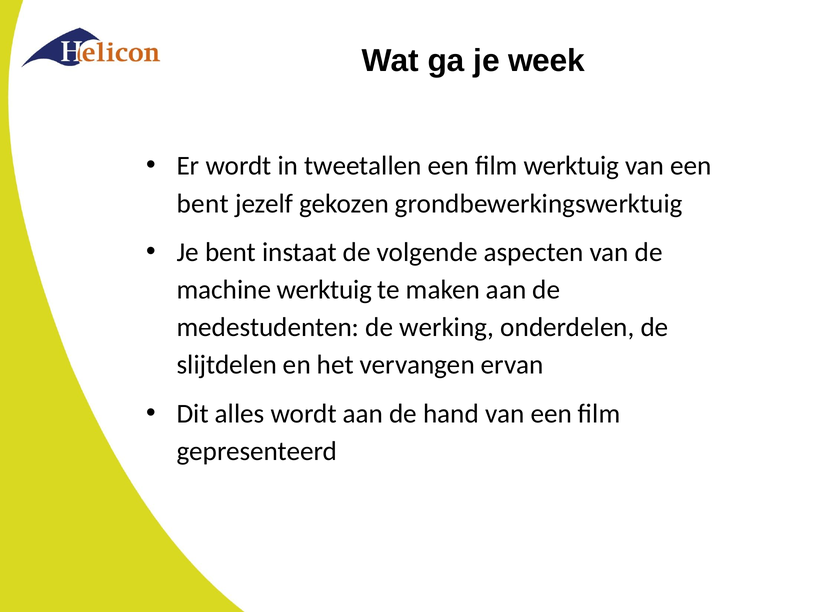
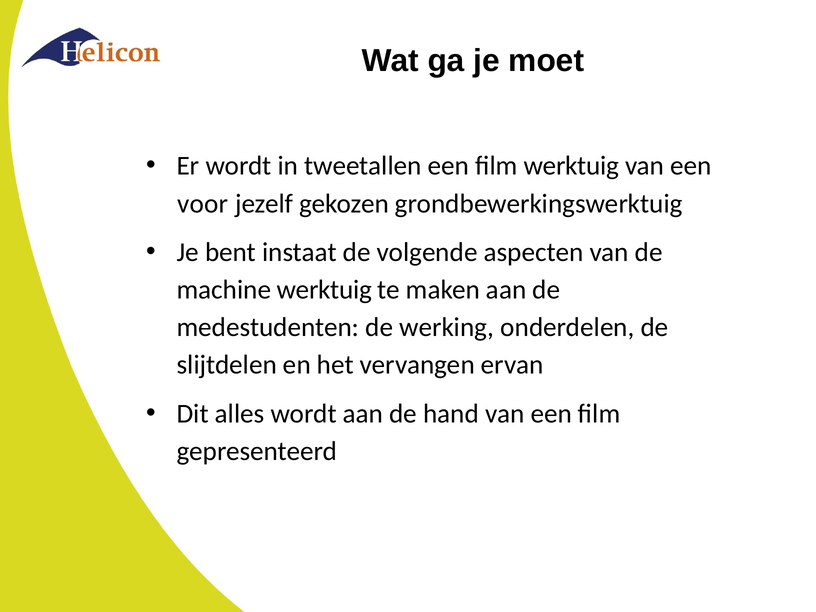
week: week -> moet (546, 61)
bent: bent -> voor (203, 204)
